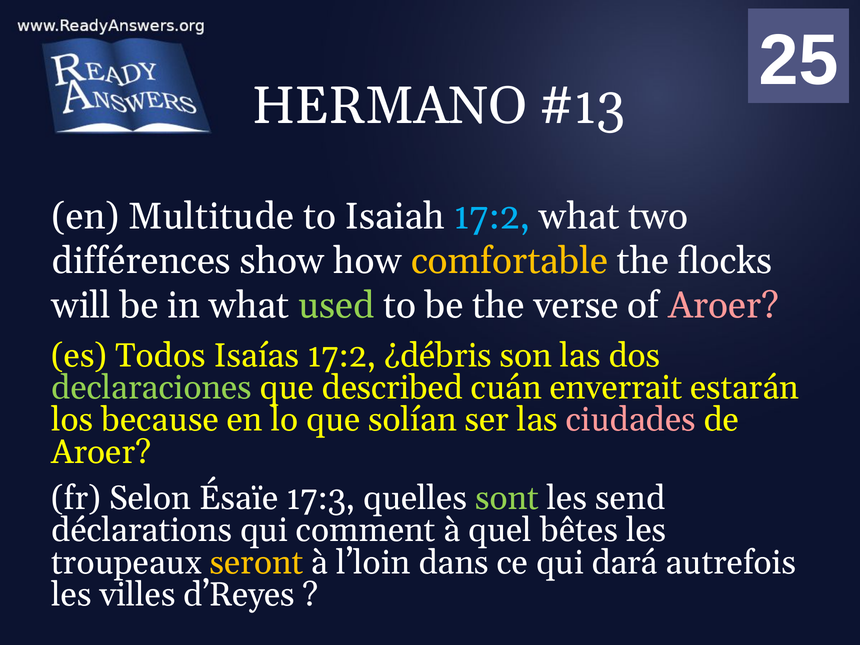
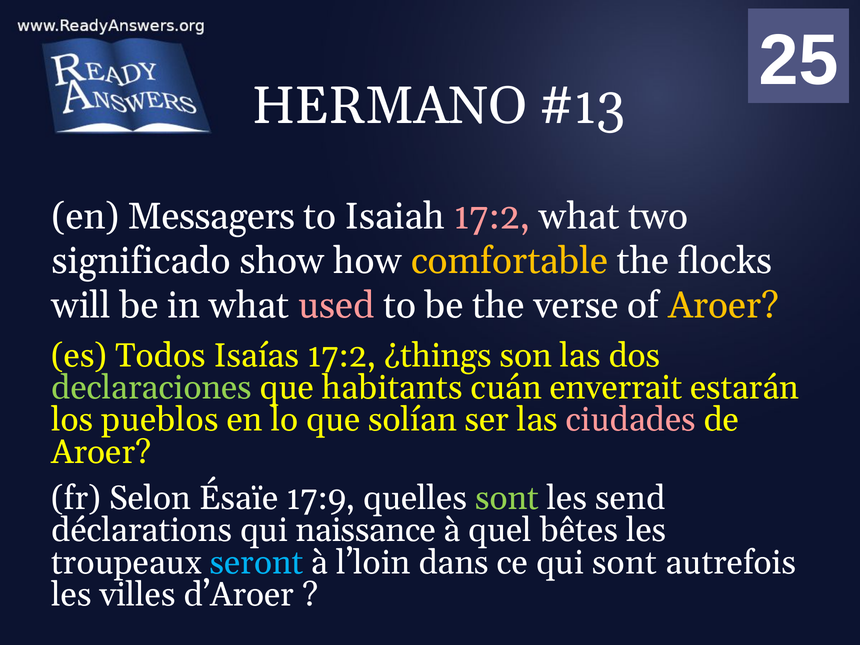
Multitude: Multitude -> Messagers (211, 217)
17:2 colour: light blue -> pink (492, 217)
différences: différences -> significado (141, 261)
used colour: light green -> pink (336, 306)
Aroer colour: pink -> yellow (724, 306)
¿débris: ¿débris -> ¿things (438, 356)
described: described -> habitants (392, 388)
because: because -> pueblos (160, 420)
17:3: 17:3 -> 17:9 (321, 498)
comment: comment -> naissance (366, 530)
seront colour: yellow -> light blue (257, 563)
qui dará: dará -> sont (625, 563)
d’Reyes: d’Reyes -> d’Aroer (239, 595)
